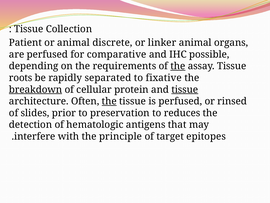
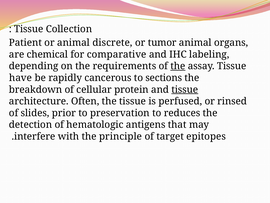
linker: linker -> tumor (162, 43)
are perfused: perfused -> chemical (47, 54)
possible: possible -> labeling (209, 54)
roots: roots -> have (21, 78)
separated: separated -> cancerous (108, 78)
fixative: fixative -> sections (164, 78)
breakdown underline: present -> none (36, 89)
the underline: present -> none (109, 101)
